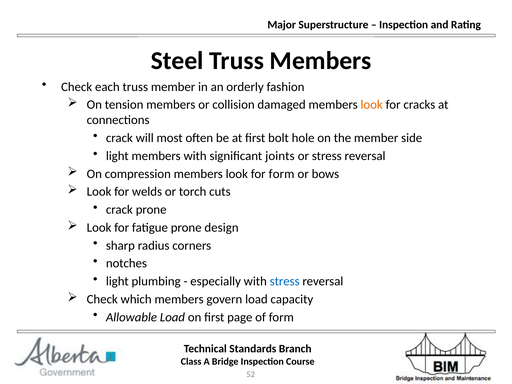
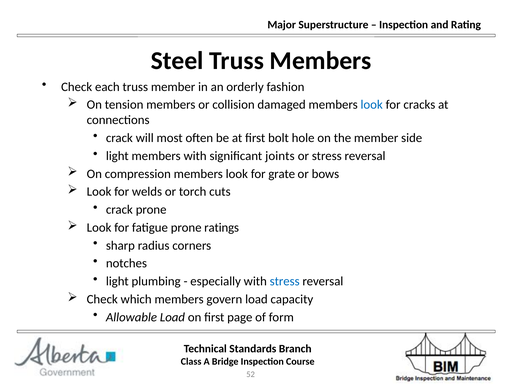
look colour: orange -> blue (372, 105)
for form: form -> grate (282, 174)
design: design -> ratings (222, 228)
